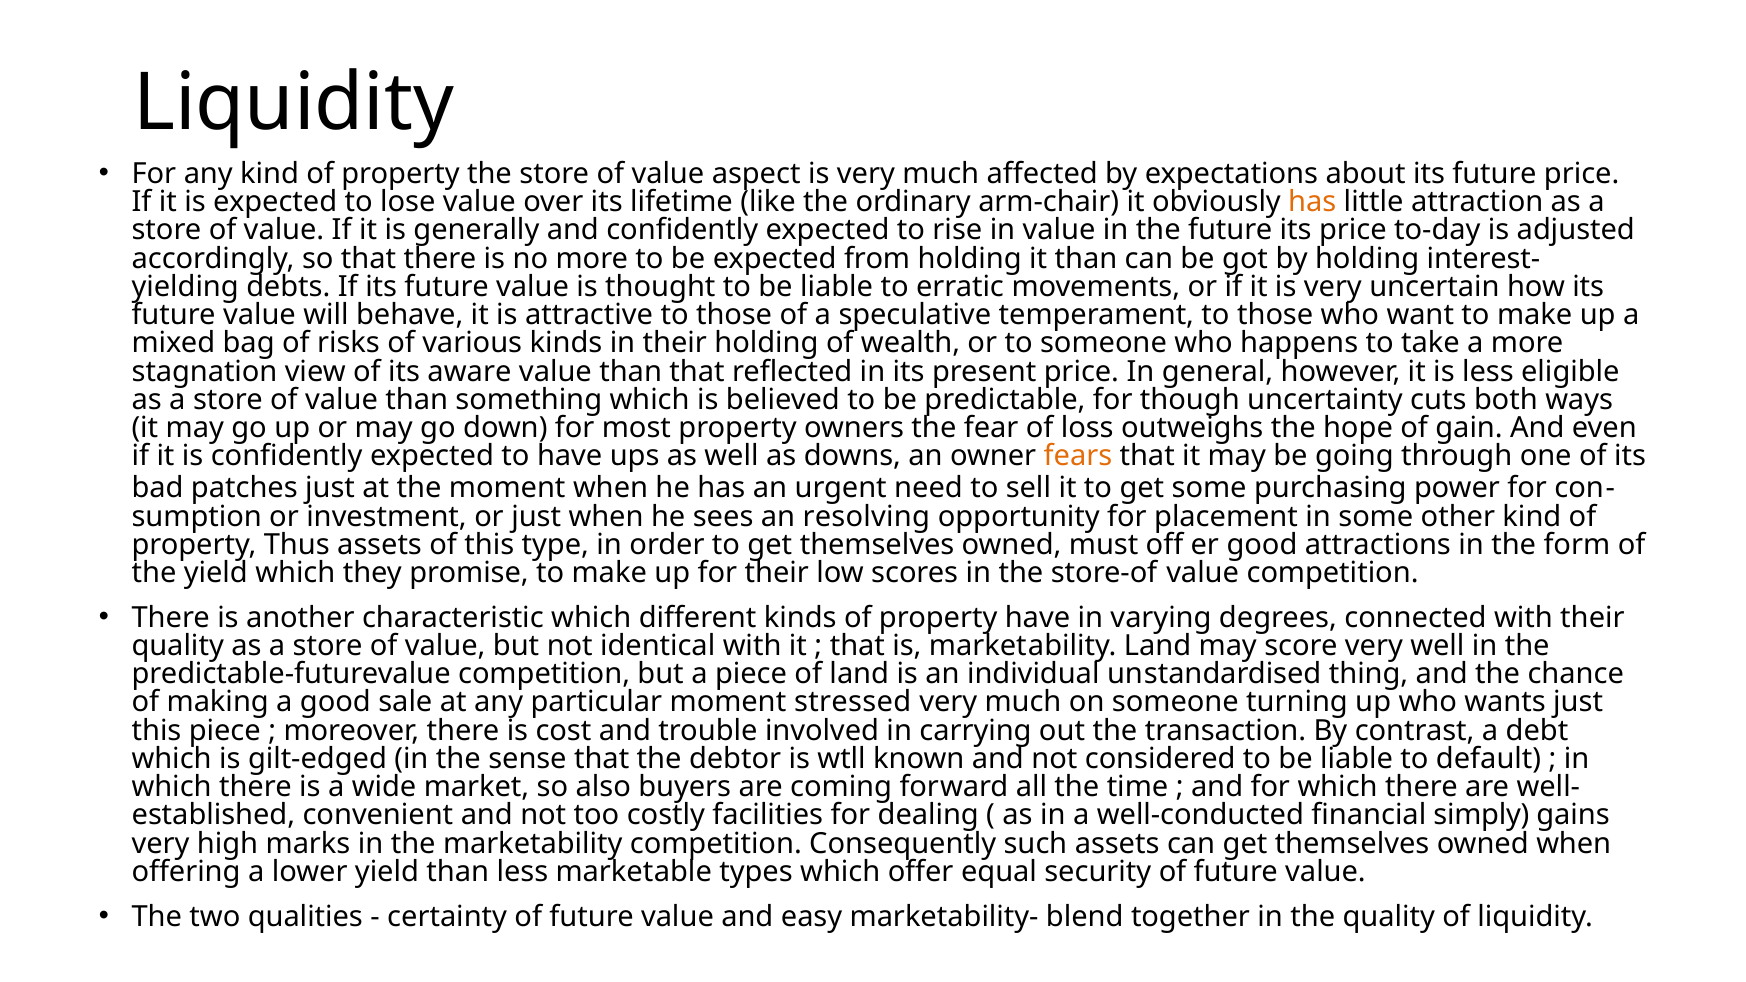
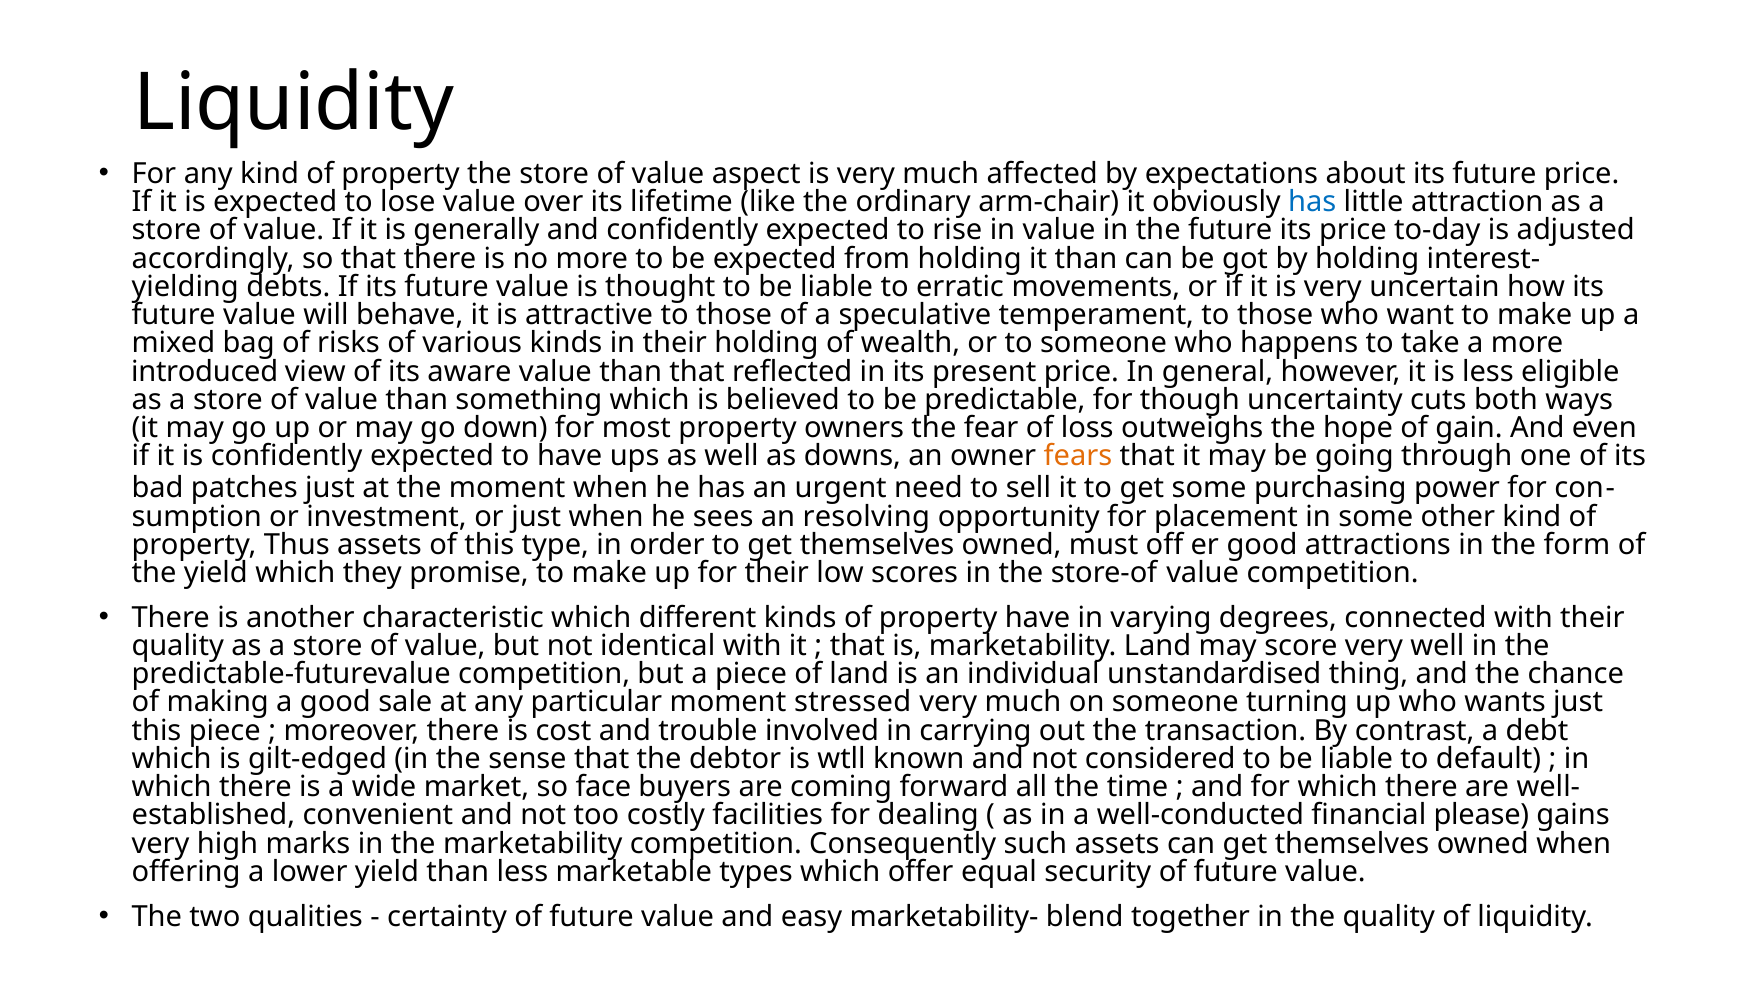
has colour: orange -> blue (1312, 202)
stagnation: stagnation -> introduced (205, 372)
also: also -> face (603, 787)
simply: simply -> please (1481, 815)
